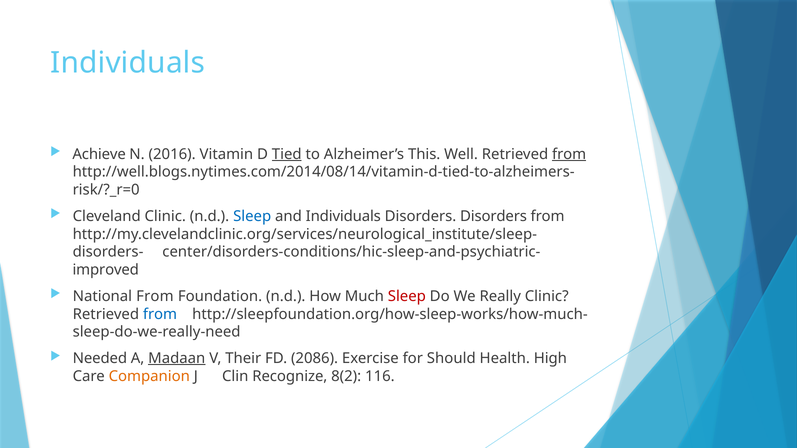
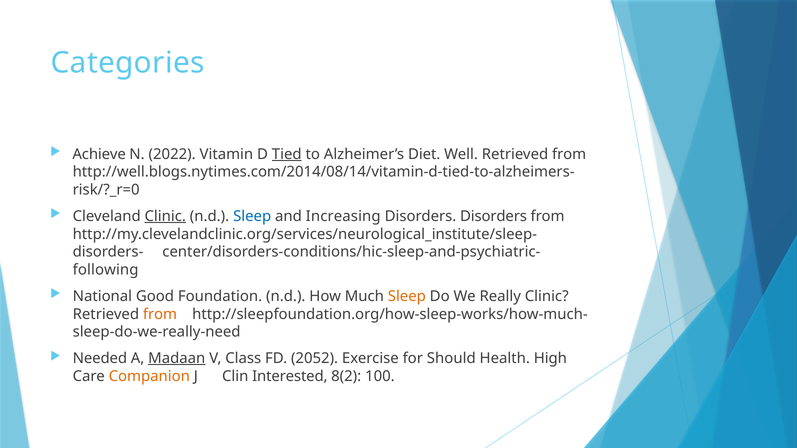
Individuals: Individuals -> Categories (128, 63)
2016: 2016 -> 2022 (172, 154)
This: This -> Diet (424, 154)
from underline: present -> none (569, 154)
Clinic underline: none -> present (165, 216)
and Individuals: Individuals -> Increasing (343, 216)
improved: improved -> following (106, 270)
National From: From -> Good (155, 296)
Sleep colour: red -> orange (407, 296)
from colour: blue -> orange (160, 314)
Their: Their -> Class (243, 358)
2086: 2086 -> 2052 (315, 358)
Recognize: Recognize -> Interested (290, 376)
116: 116 -> 100 (380, 376)
